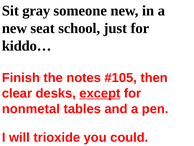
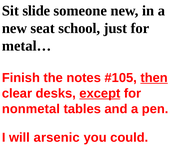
gray: gray -> slide (36, 11)
kiddo…: kiddo… -> metal… (27, 46)
then underline: none -> present (154, 78)
trioxide: trioxide -> arsenic (57, 137)
